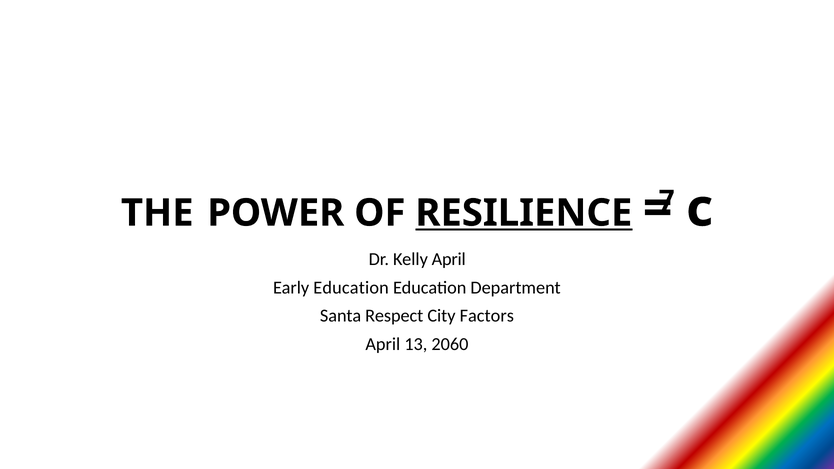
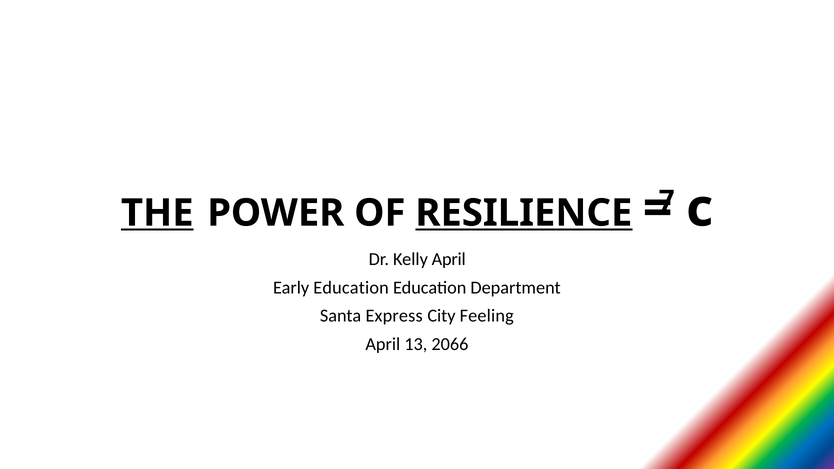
THE underline: none -> present (157, 213)
Respect: Respect -> Express (394, 316)
Factors: Factors -> Feeling (487, 316)
2060: 2060 -> 2066 (450, 344)
